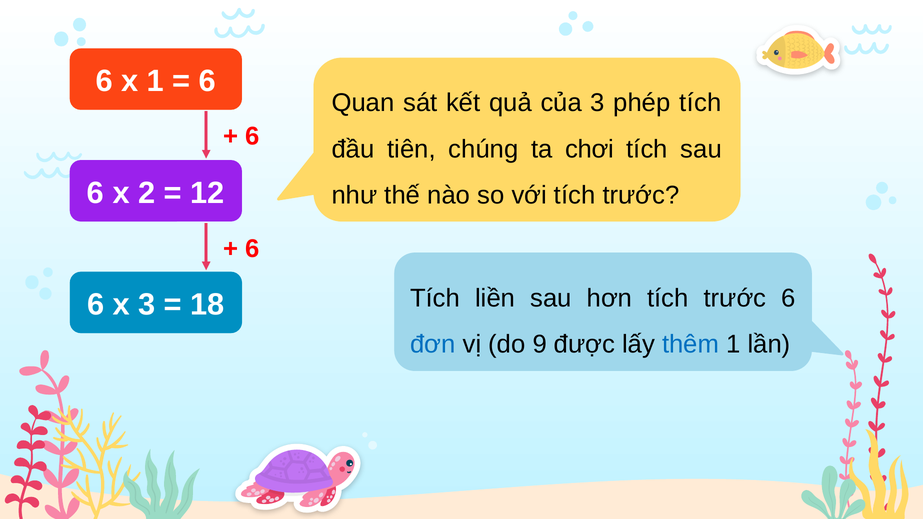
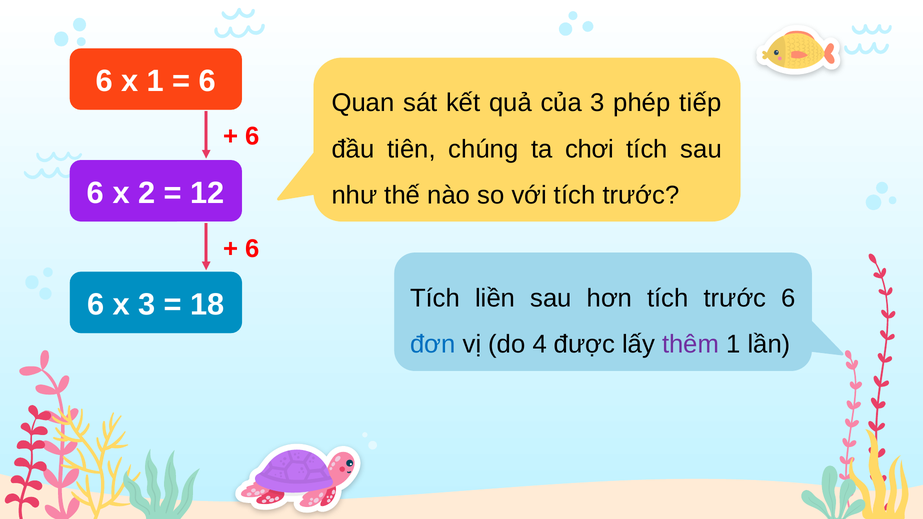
phép tích: tích -> tiếp (700, 103)
9: 9 -> 4 (540, 344)
thêm colour: blue -> purple (691, 344)
